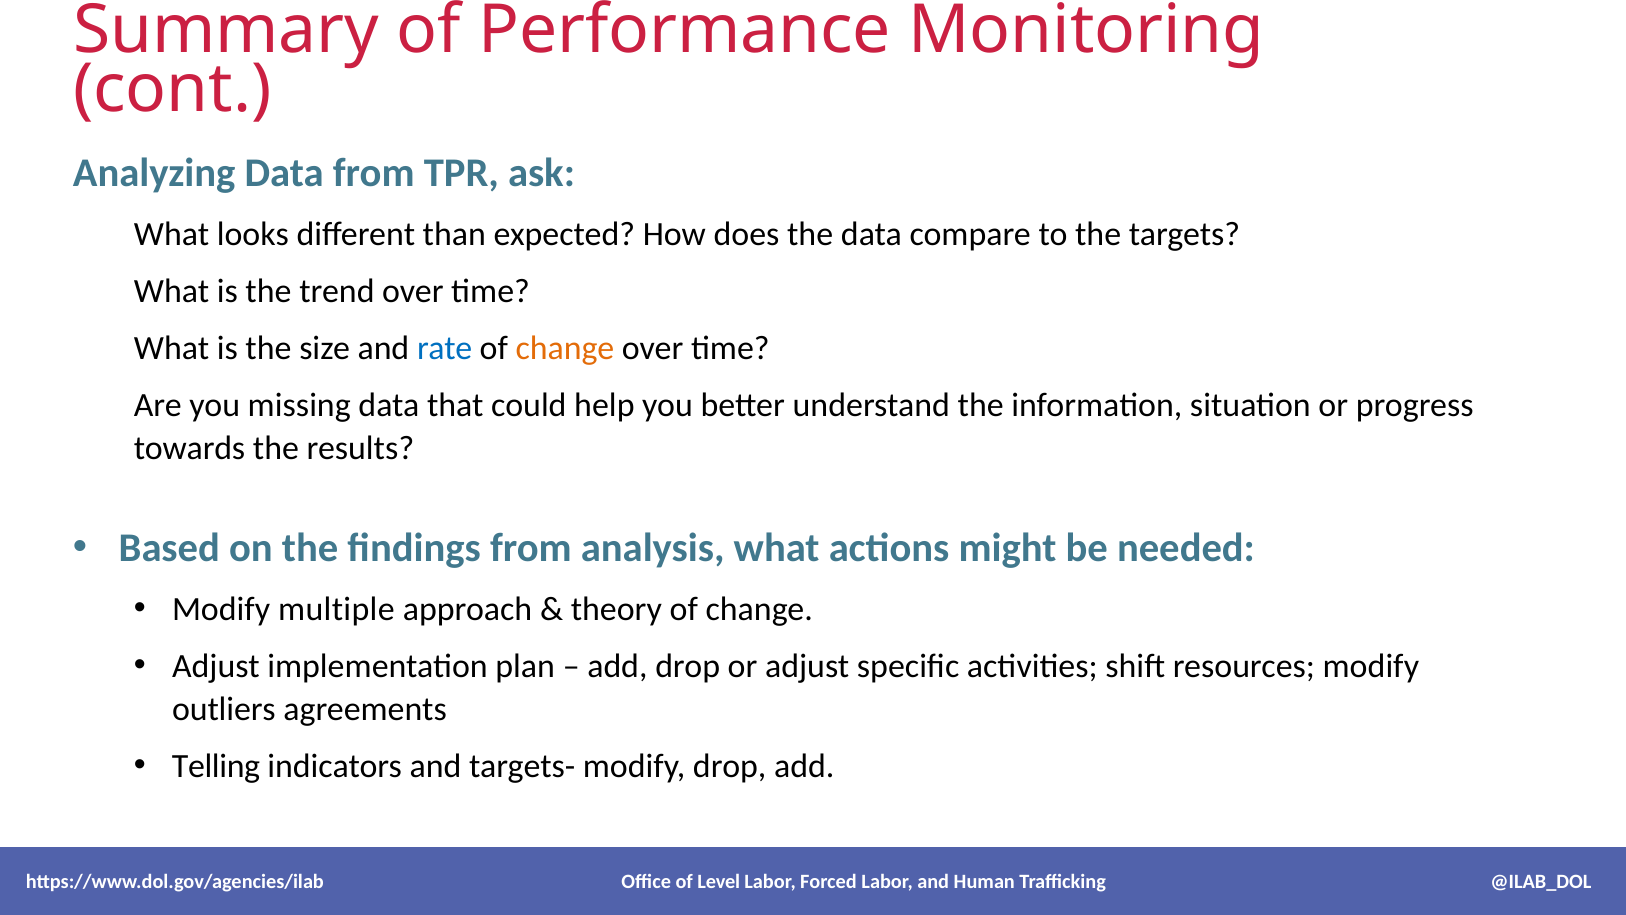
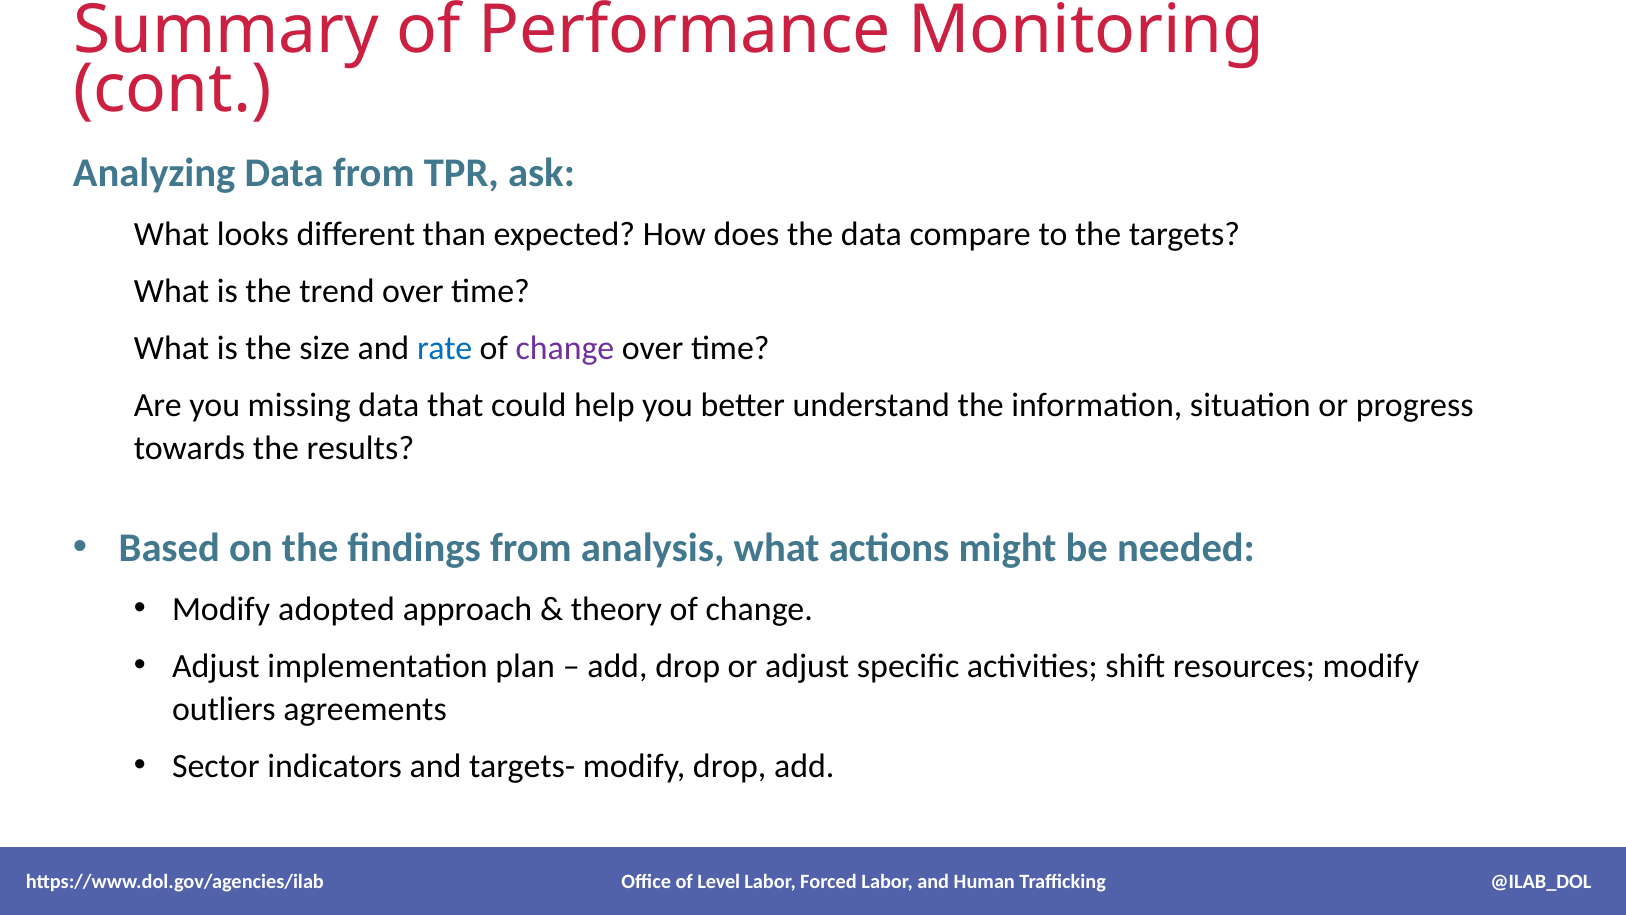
change colour: orange -> purple (565, 348)
multiple: multiple -> adopted (337, 609)
Telling: Telling -> Sector (216, 766)
